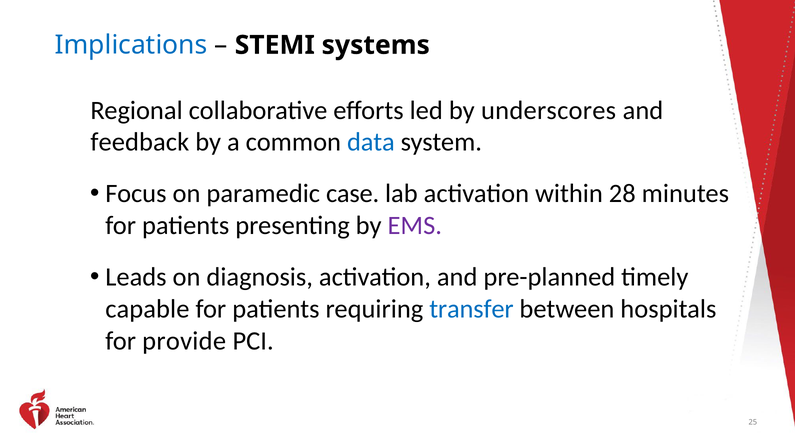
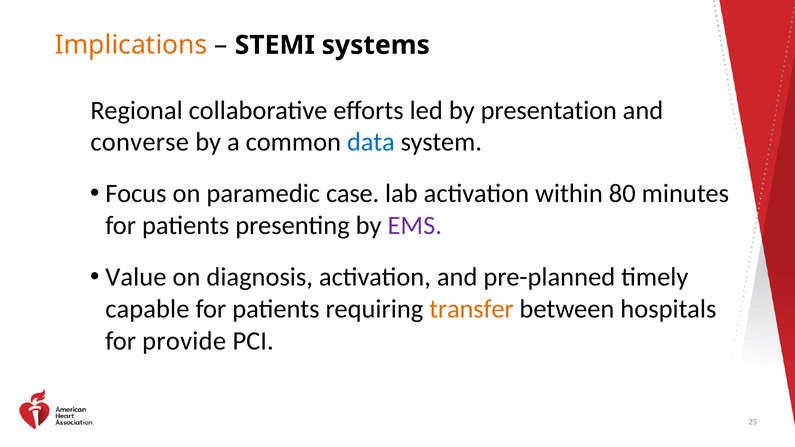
Implications colour: blue -> orange (131, 45)
underscores: underscores -> presentation (549, 110)
feedback: feedback -> converse (140, 142)
28: 28 -> 80 (622, 194)
Leads: Leads -> Value (136, 277)
transfer colour: blue -> orange (471, 309)
